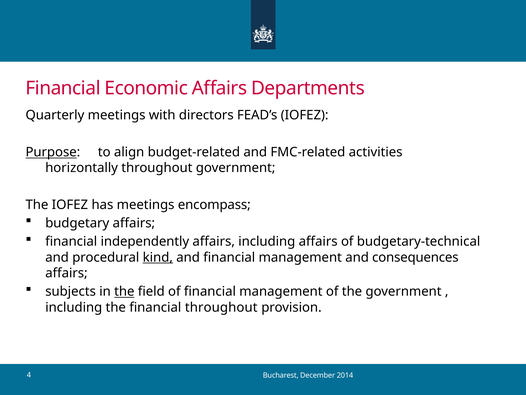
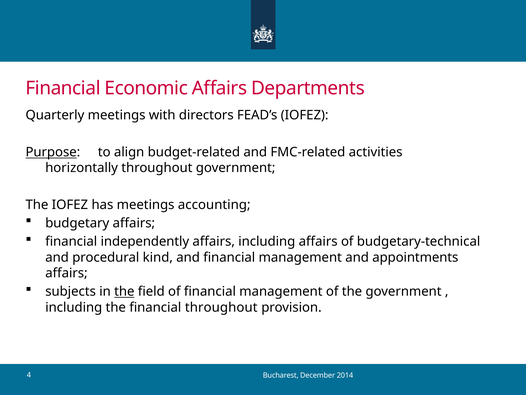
encompass: encompass -> accounting (214, 204)
kind underline: present -> none (158, 257)
consequences: consequences -> appointments (415, 257)
